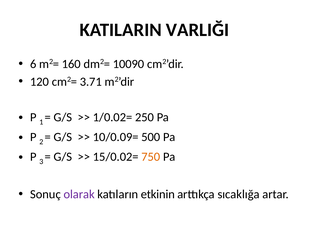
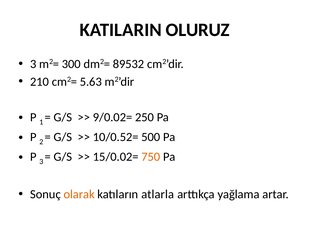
VARLIĞI: VARLIĞI -> OLURUZ (198, 30)
6: 6 -> 3 (33, 64)
160: 160 -> 300 (71, 64)
10090: 10090 -> 89532 (129, 64)
120: 120 -> 210 (40, 82)
3.71: 3.71 -> 5.63 (91, 82)
1/0.02=: 1/0.02= -> 9/0.02= (113, 117)
10/0.09=: 10/0.09= -> 10/0.52= (116, 137)
olarak colour: purple -> orange (79, 194)
etkinin: etkinin -> atlarla (158, 194)
sıcaklığa: sıcaklığa -> yağlama (239, 194)
